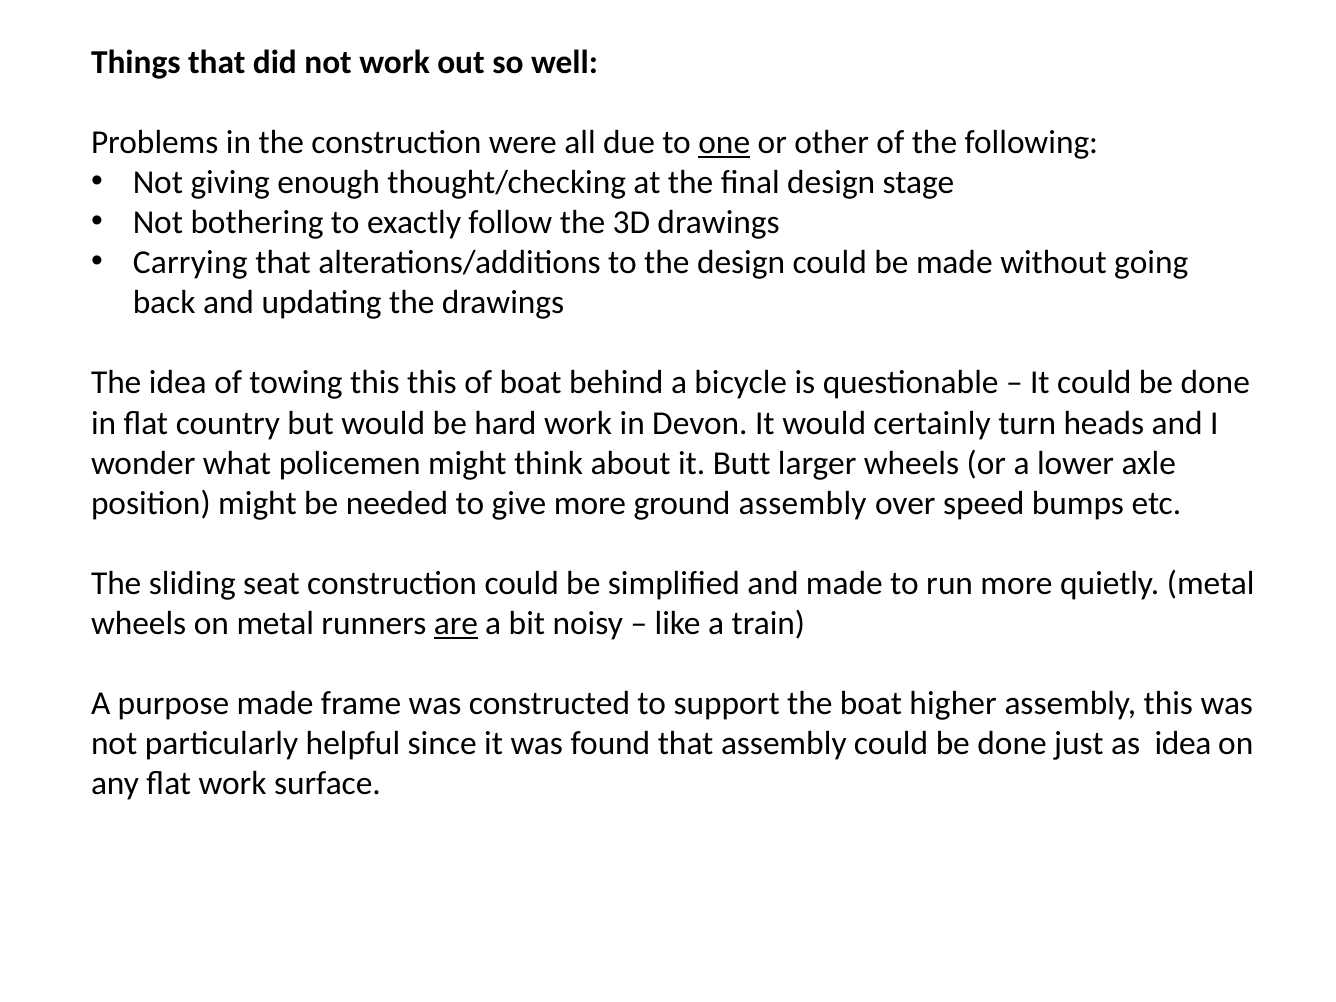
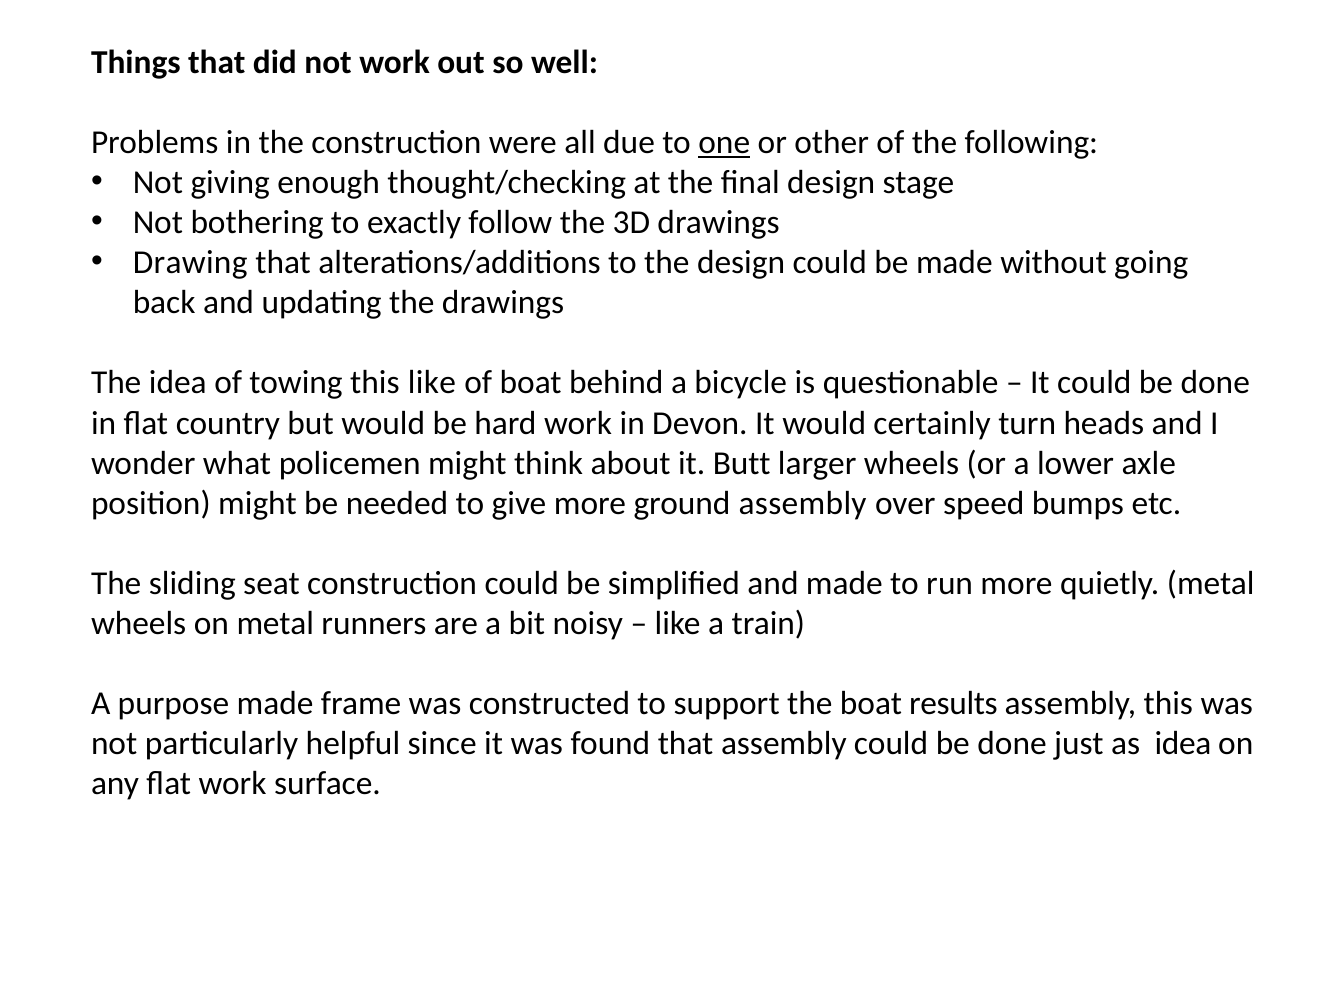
Carrying: Carrying -> Drawing (190, 263)
this this: this -> like (432, 383)
are underline: present -> none (456, 623)
higher: higher -> results (953, 704)
